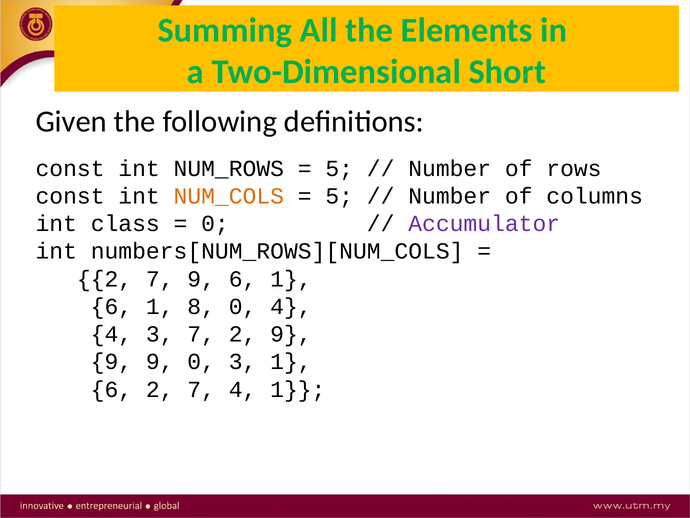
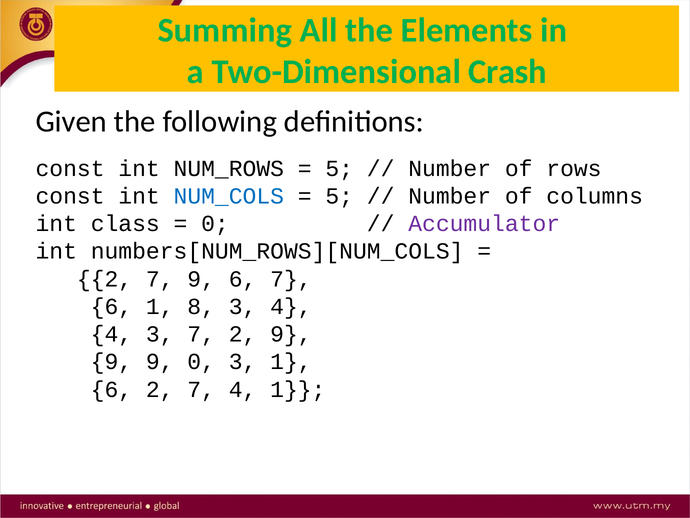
Short: Short -> Crash (508, 72)
NUM_COLS colour: orange -> blue (229, 196)
9 6 1: 1 -> 7 (291, 279)
8 0: 0 -> 3 (243, 306)
